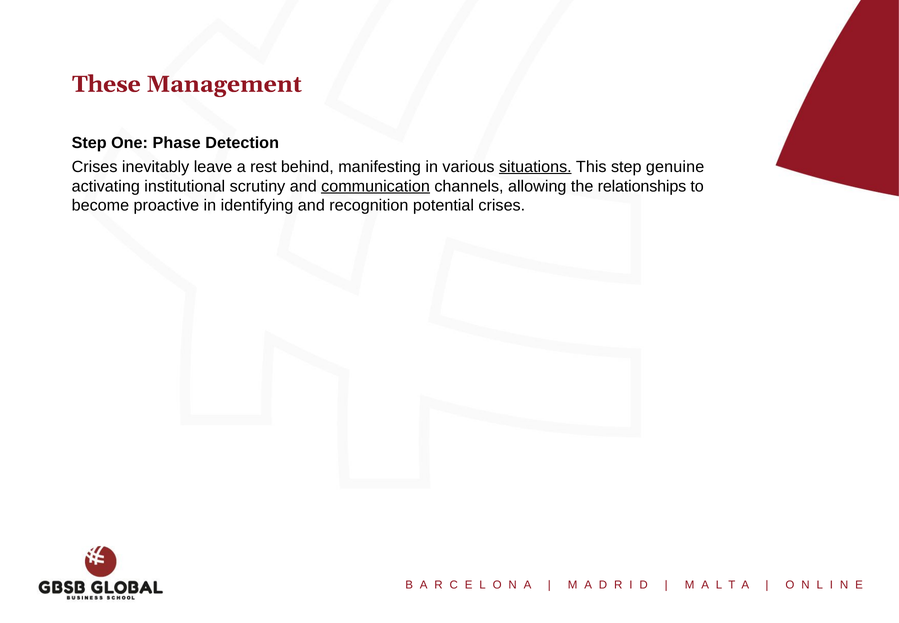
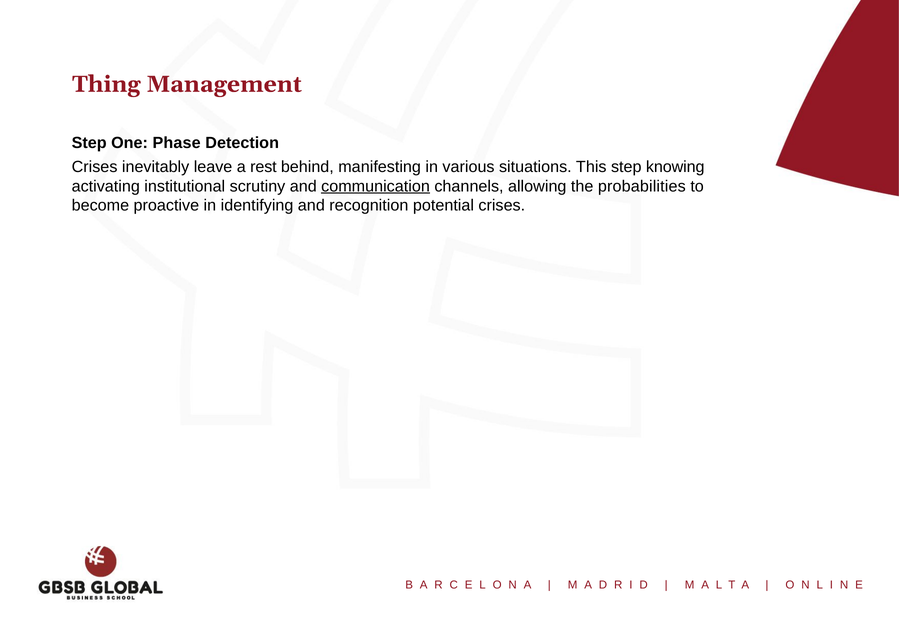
These: These -> Thing (106, 84)
situations underline: present -> none (535, 167)
genuine: genuine -> knowing (675, 167)
relationships: relationships -> probabilities (642, 186)
